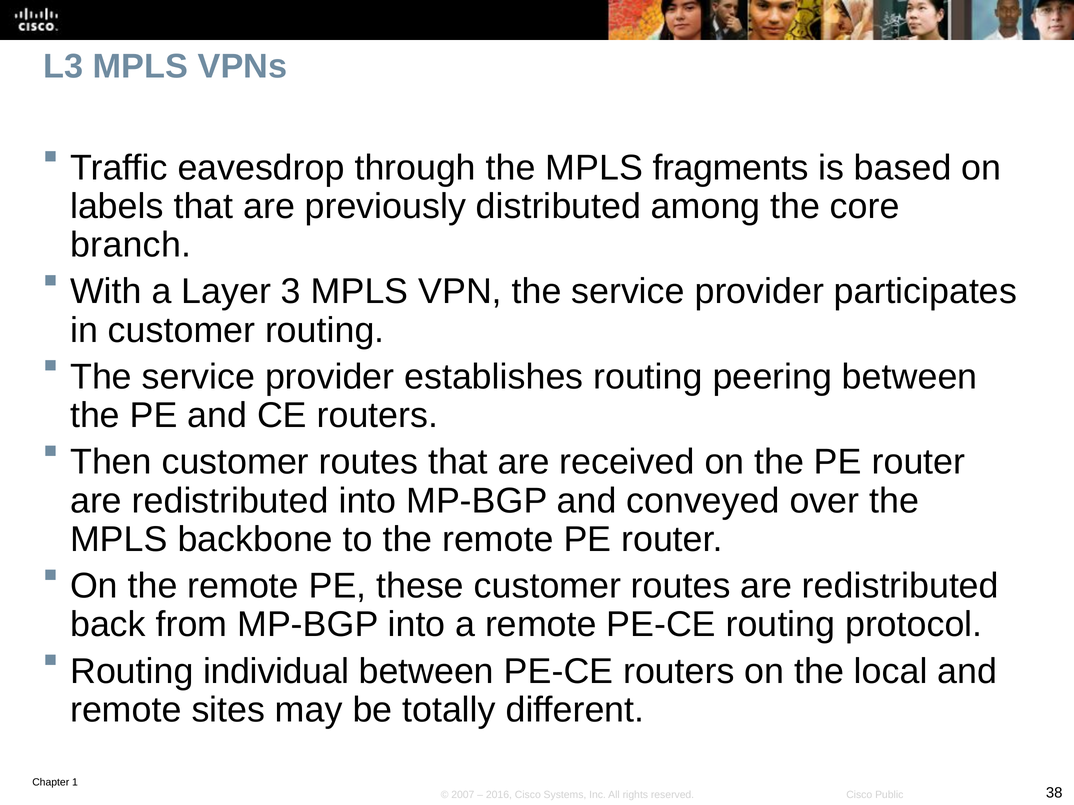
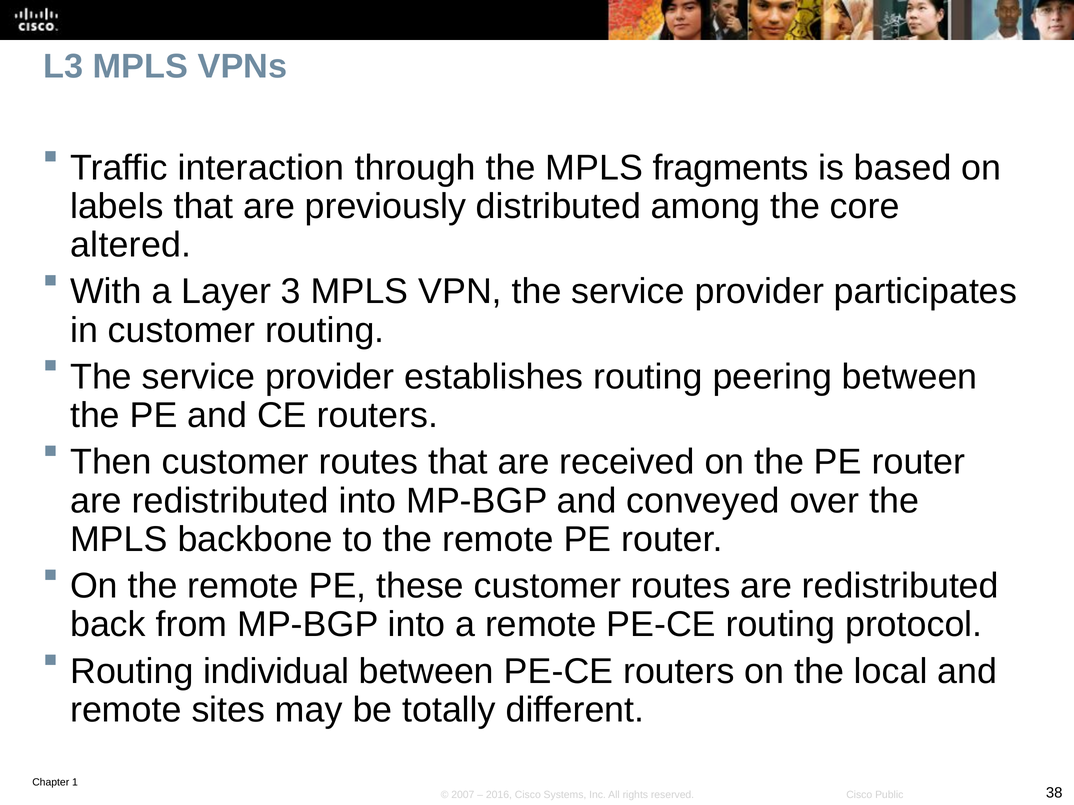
eavesdrop: eavesdrop -> interaction (261, 168)
branch: branch -> altered (131, 245)
